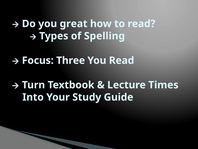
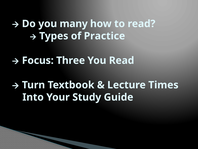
great: great -> many (74, 24)
Spelling: Spelling -> Practice (104, 36)
